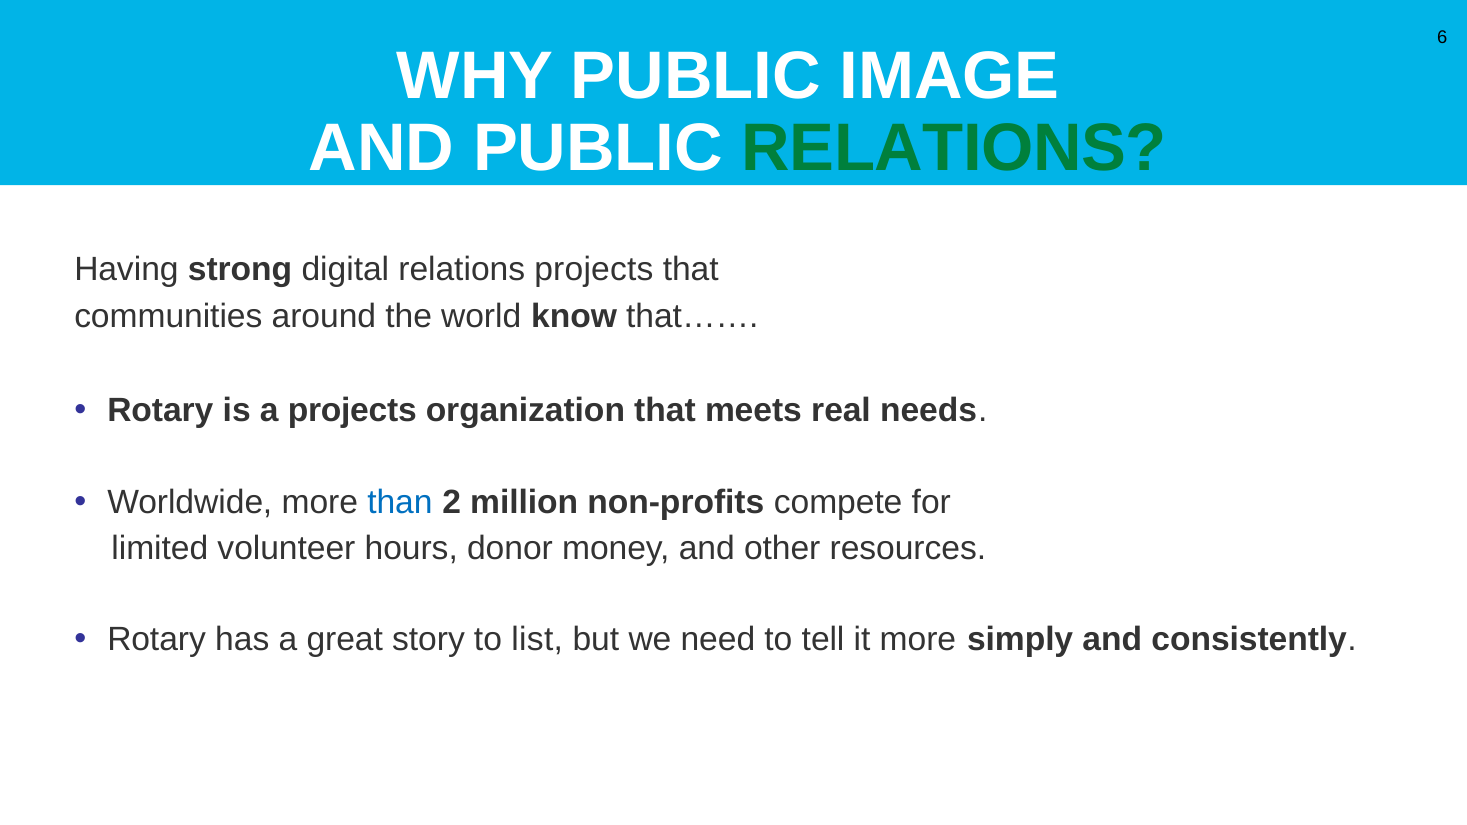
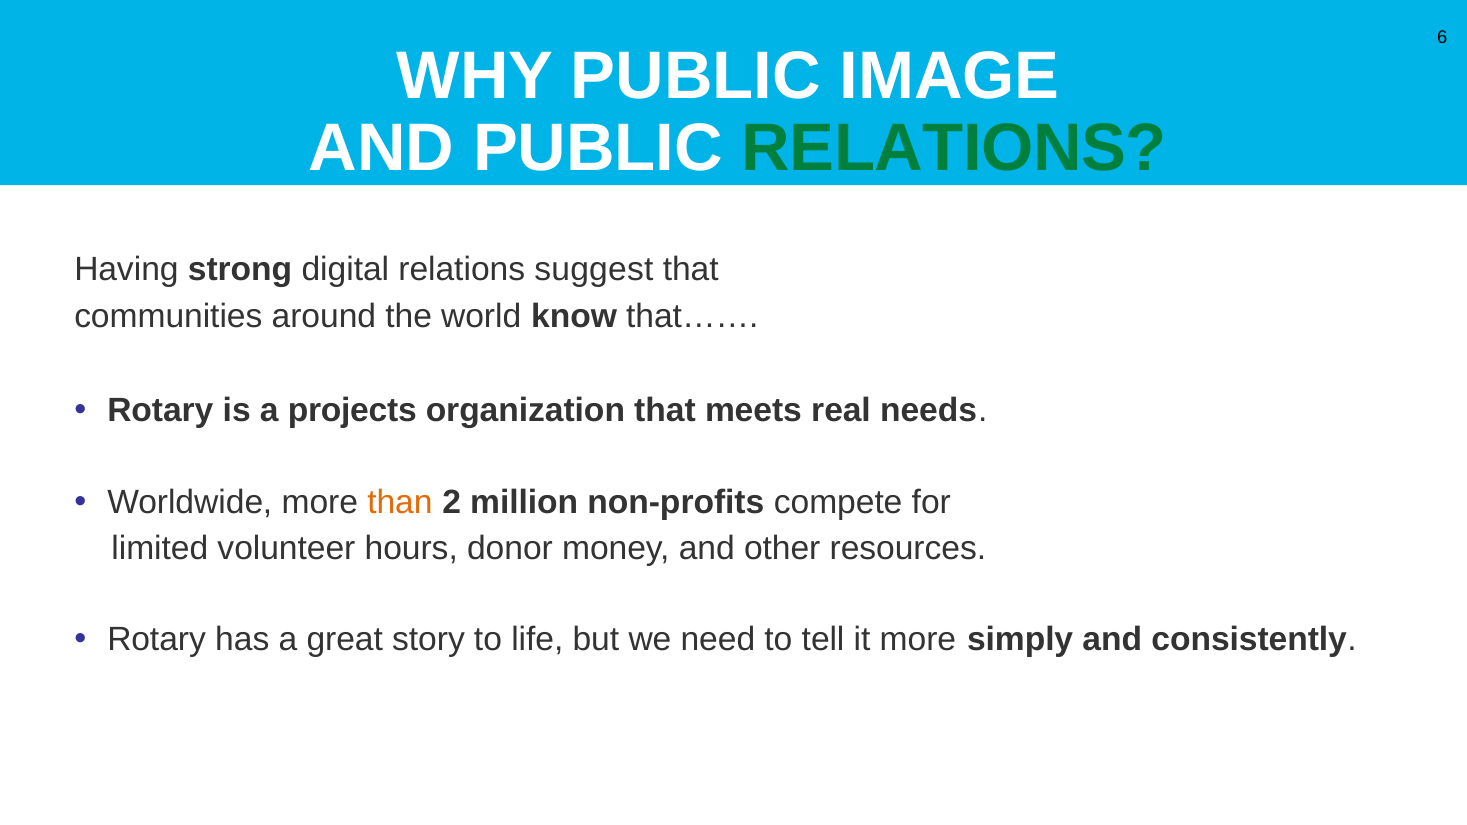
relations projects: projects -> suggest (594, 270)
than colour: blue -> orange (400, 503)
list: list -> life (537, 639)
